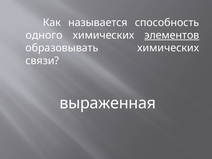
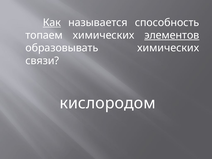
Как underline: none -> present (52, 23)
одного: одного -> топаем (44, 35)
выраженная: выраженная -> кислородом (108, 103)
